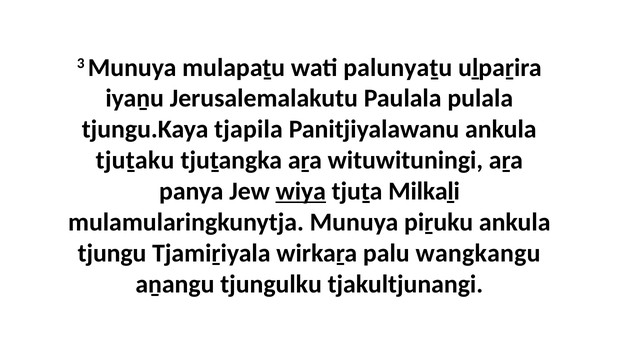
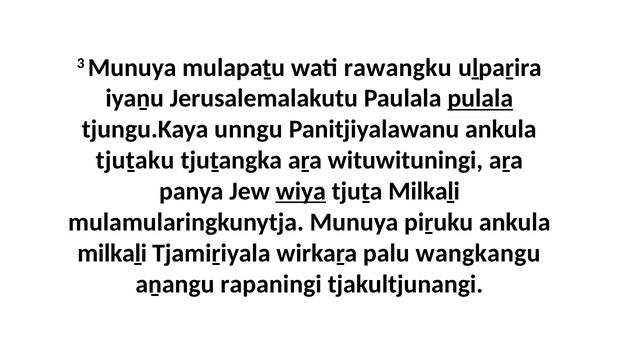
palunyaṯu: palunyaṯu -> rawangku (398, 68)
pulala underline: none -> present (480, 99)
tjapila: tjapila -> unngu (248, 129)
tjungu: tjungu -> milkaḻi (112, 253)
tjungulku: tjungulku -> rapaningi (271, 284)
